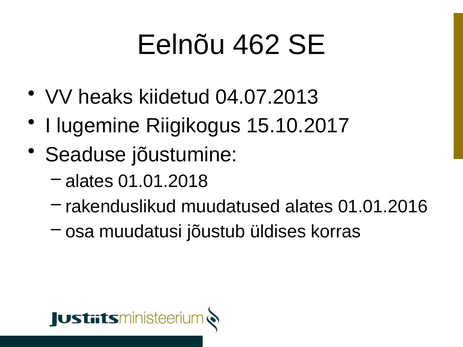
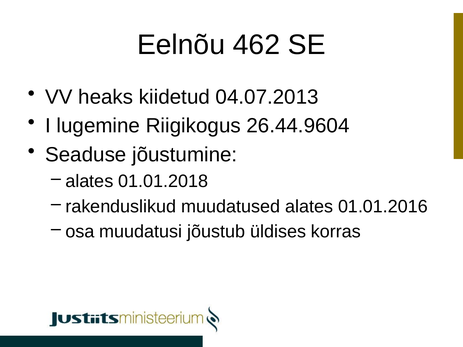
15.10.2017: 15.10.2017 -> 26.44.9604 (298, 126)
